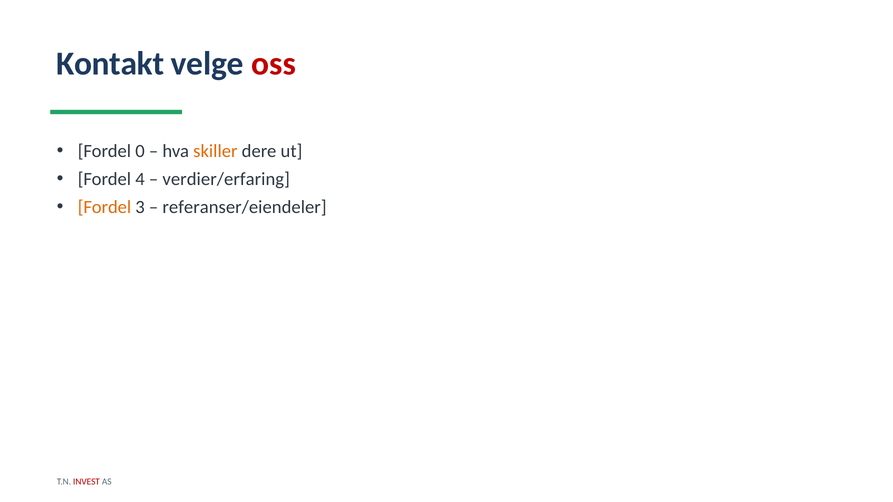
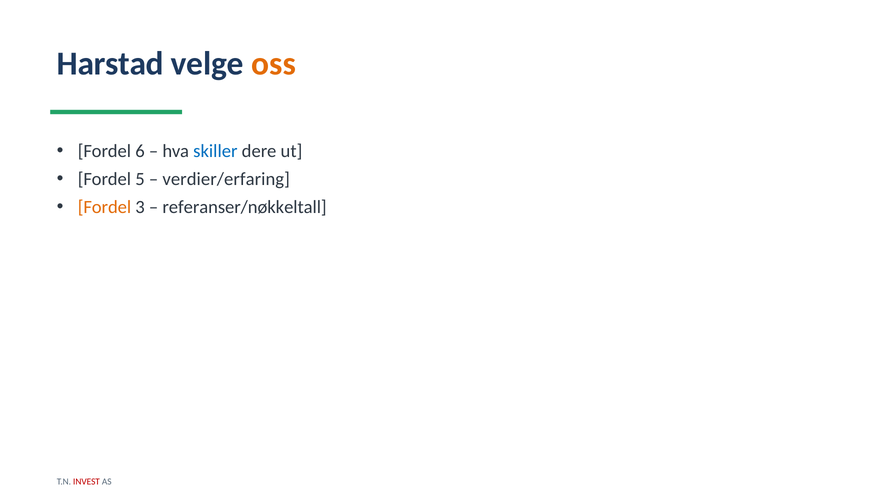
Kontakt: Kontakt -> Harstad (110, 64)
oss colour: red -> orange (274, 64)
0: 0 -> 6 (140, 151)
skiller colour: orange -> blue (215, 151)
4: 4 -> 5 (140, 179)
referanser/eiendeler: referanser/eiendeler -> referanser/nøkkeltall (245, 207)
